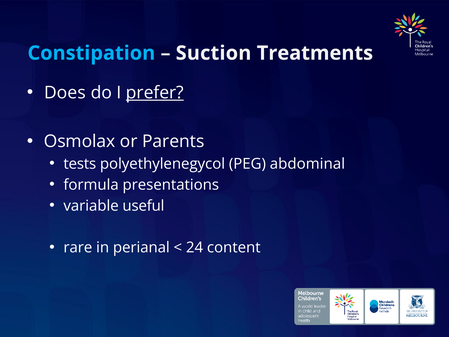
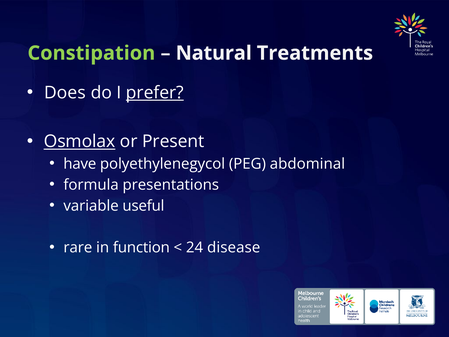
Constipation colour: light blue -> light green (91, 53)
Suction: Suction -> Natural (214, 53)
Osmolax underline: none -> present (80, 141)
Parents: Parents -> Present (173, 141)
tests: tests -> have (80, 164)
perianal: perianal -> function (141, 248)
content: content -> disease (234, 248)
